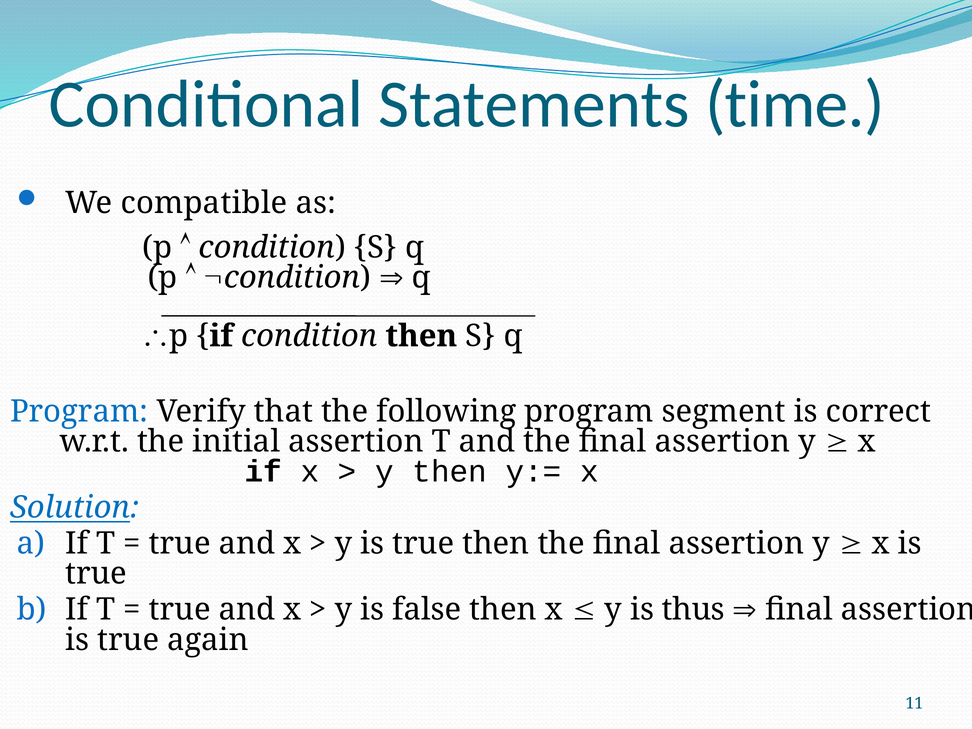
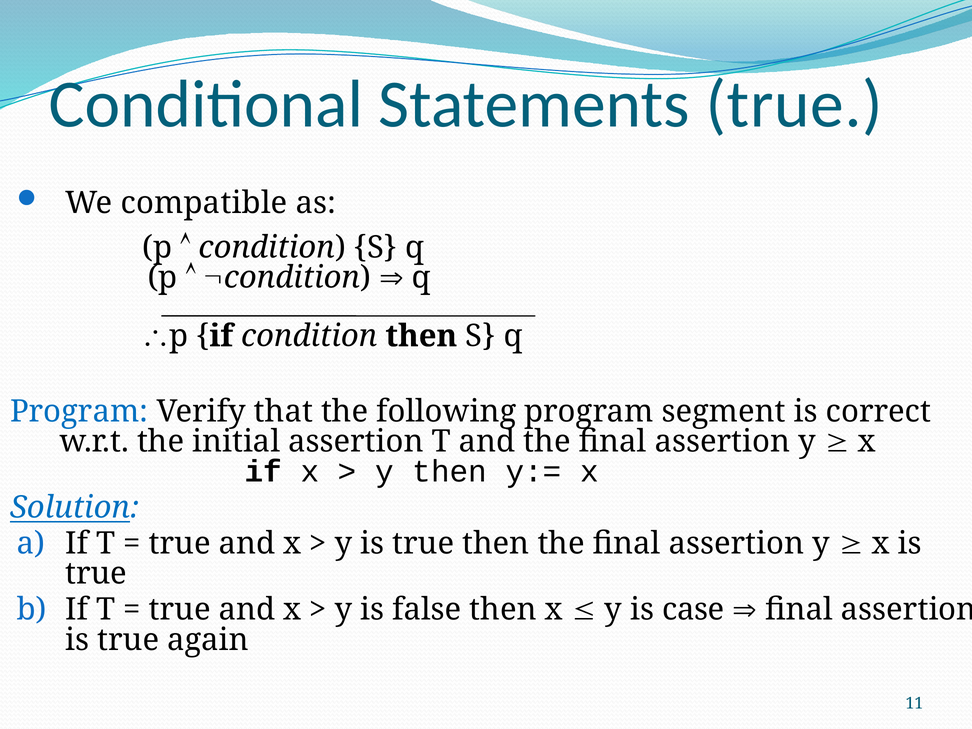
Statements time: time -> true (794, 104)
thus: thus -> case (693, 610)
